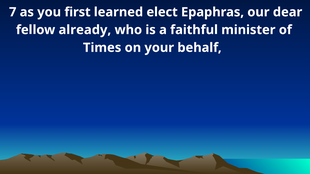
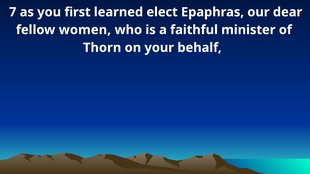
already: already -> women (85, 30)
Times: Times -> Thorn (102, 48)
